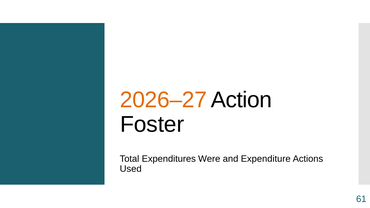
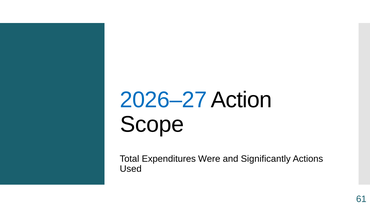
2026–27 colour: orange -> blue (163, 100)
Foster: Foster -> Scope (152, 124)
Expenditure: Expenditure -> Significantly (266, 159)
